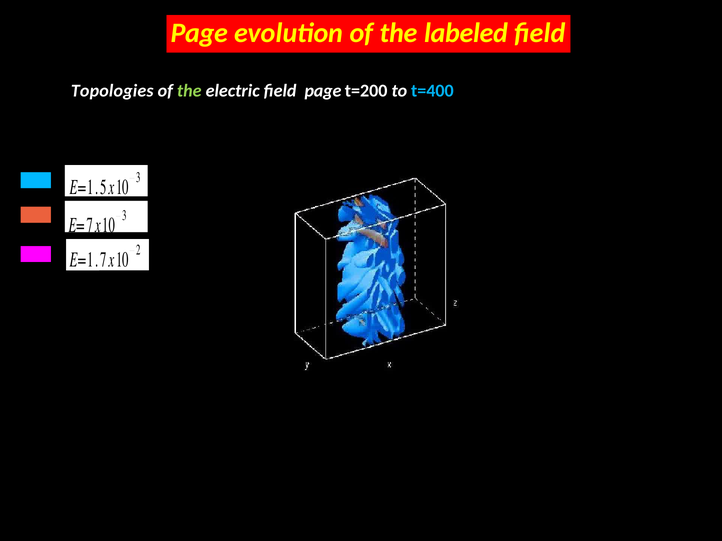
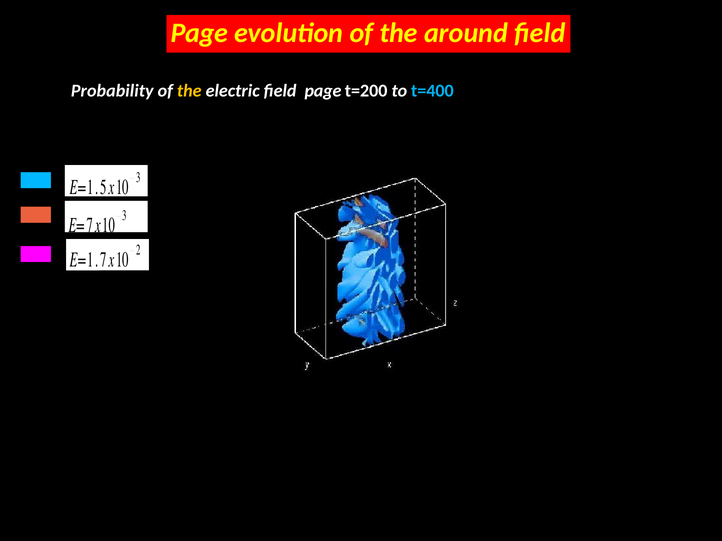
labeled: labeled -> around (466, 33)
Topologies: Topologies -> Probability (112, 91)
the colour: light green -> yellow (189, 91)
